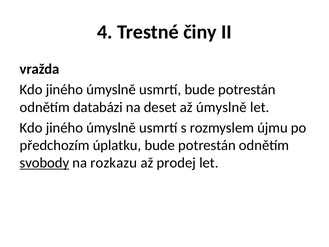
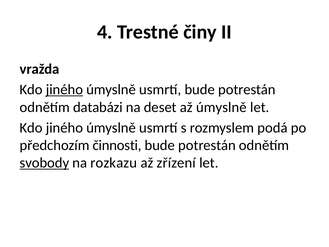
jiného underline: none -> present (64, 90)
újmu: újmu -> podá (272, 128)
úplatku: úplatku -> činnosti (117, 145)
prodej: prodej -> zřízení (176, 163)
